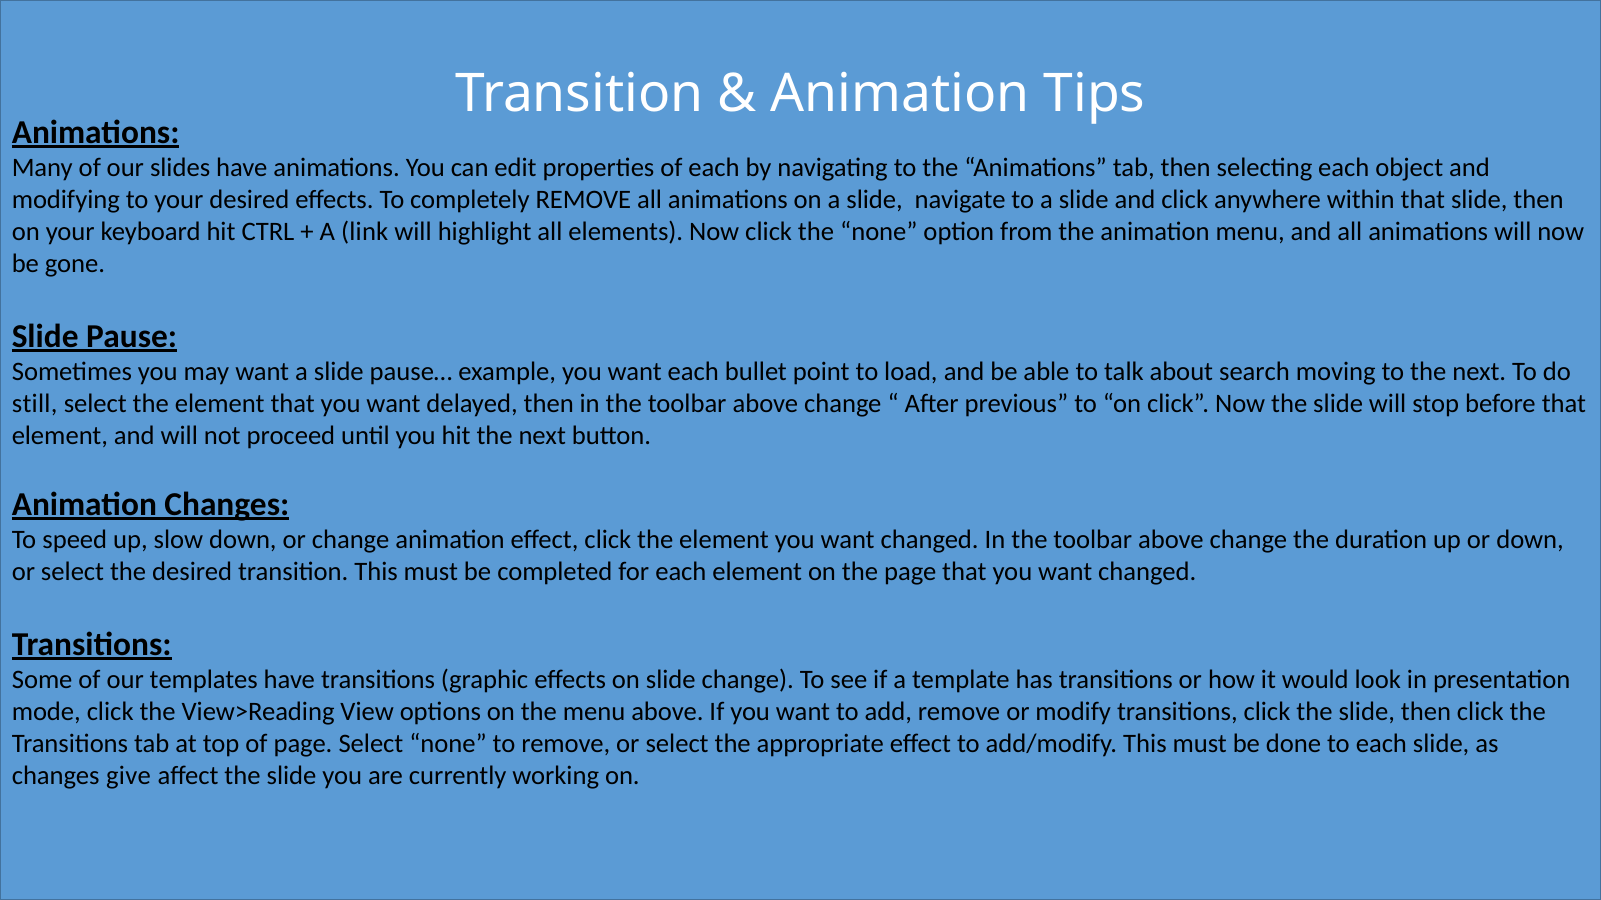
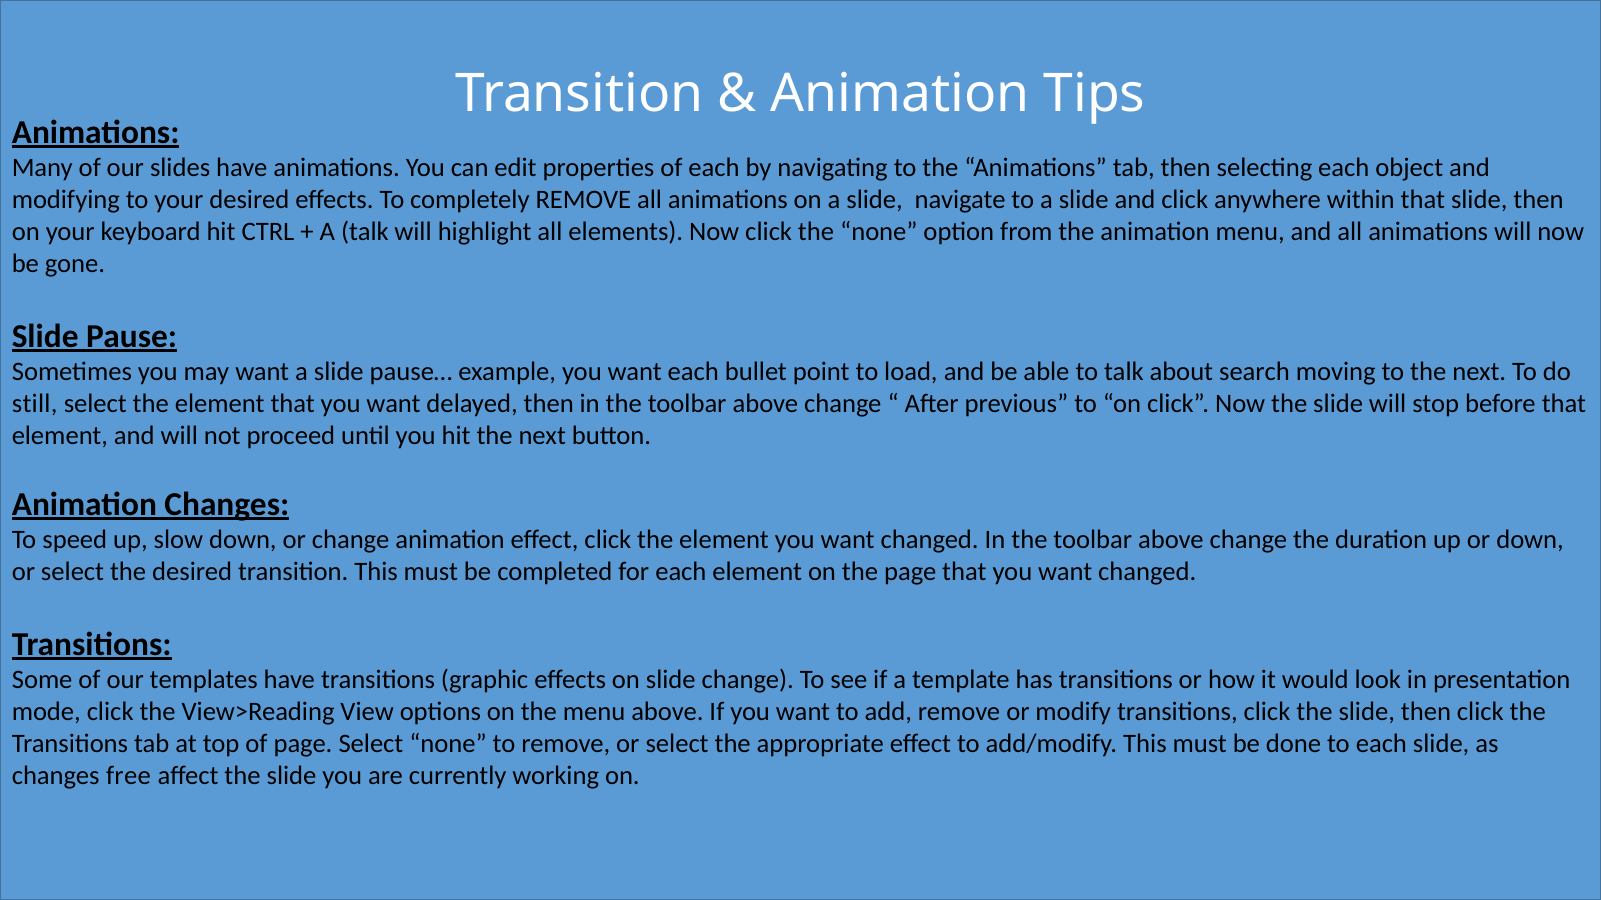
A link: link -> talk (365, 232)
give: give -> free (128, 776)
